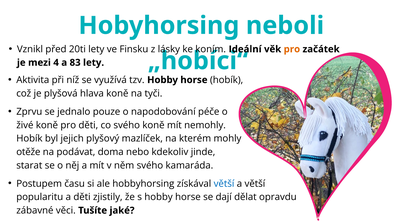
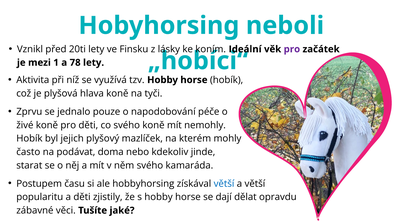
pro colour: orange -> purple (292, 49)
4: 4 -> 1 (56, 63)
83: 83 -> 78 (75, 63)
otěže: otěže -> často (28, 152)
